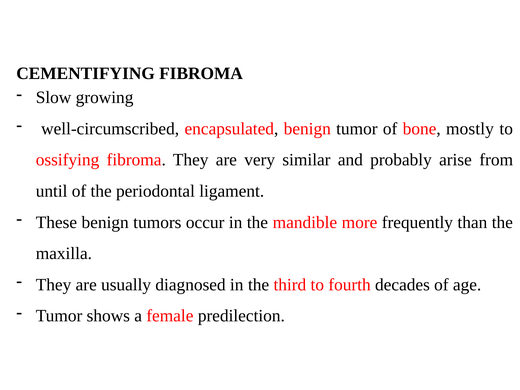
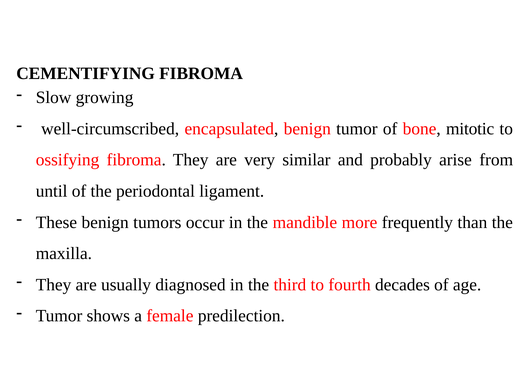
mostly: mostly -> mitotic (470, 129)
